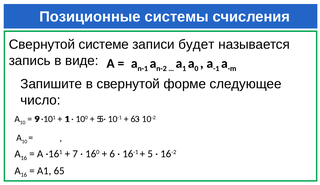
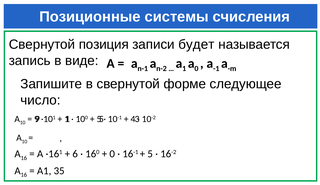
системе: системе -> позиция (104, 44)
6: 6 -> 4 (133, 119)
7: 7 -> 6 (75, 153)
6: 6 -> 0 (112, 153)
65: 65 -> 35 (59, 170)
